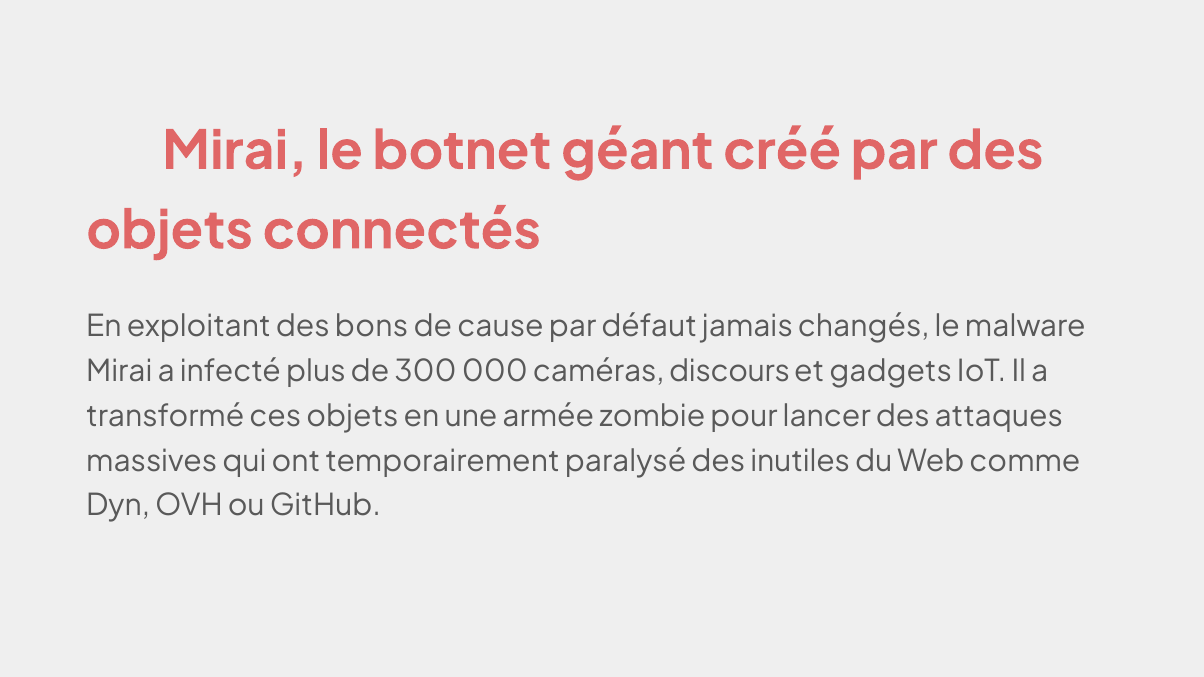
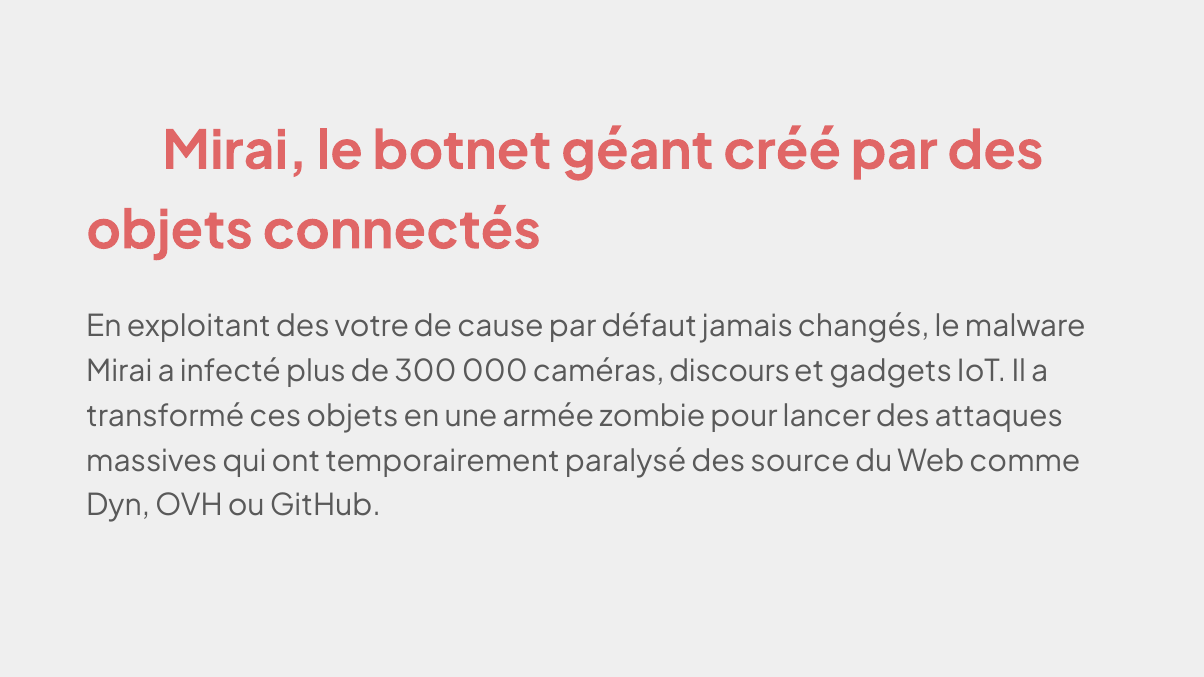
bons: bons -> votre (372, 327)
inutiles: inutiles -> source (800, 461)
